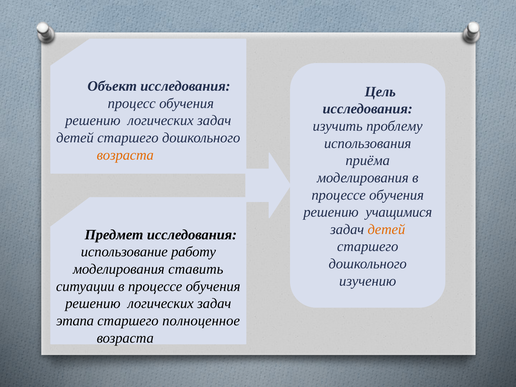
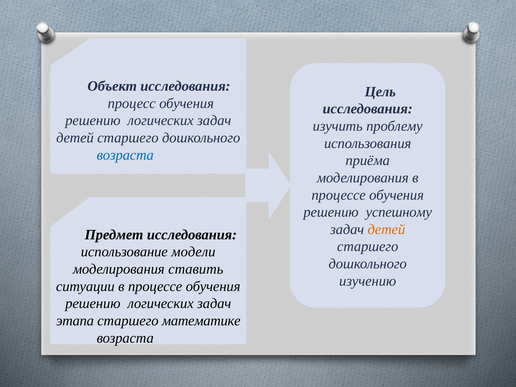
возраста colour: orange -> blue (125, 155)
учащимися: учащимися -> успешному (399, 212)
работу: работу -> модели (193, 252)
полноценное: полноценное -> математике (201, 321)
